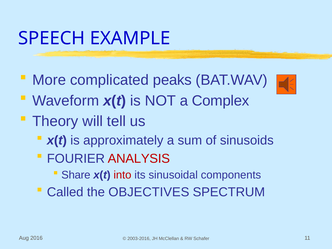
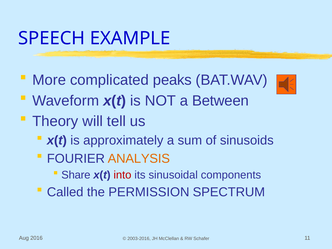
Complex: Complex -> Between (221, 101)
ANALYSIS colour: red -> orange (139, 159)
OBJECTIVES: OBJECTIVES -> PERMISSION (149, 192)
